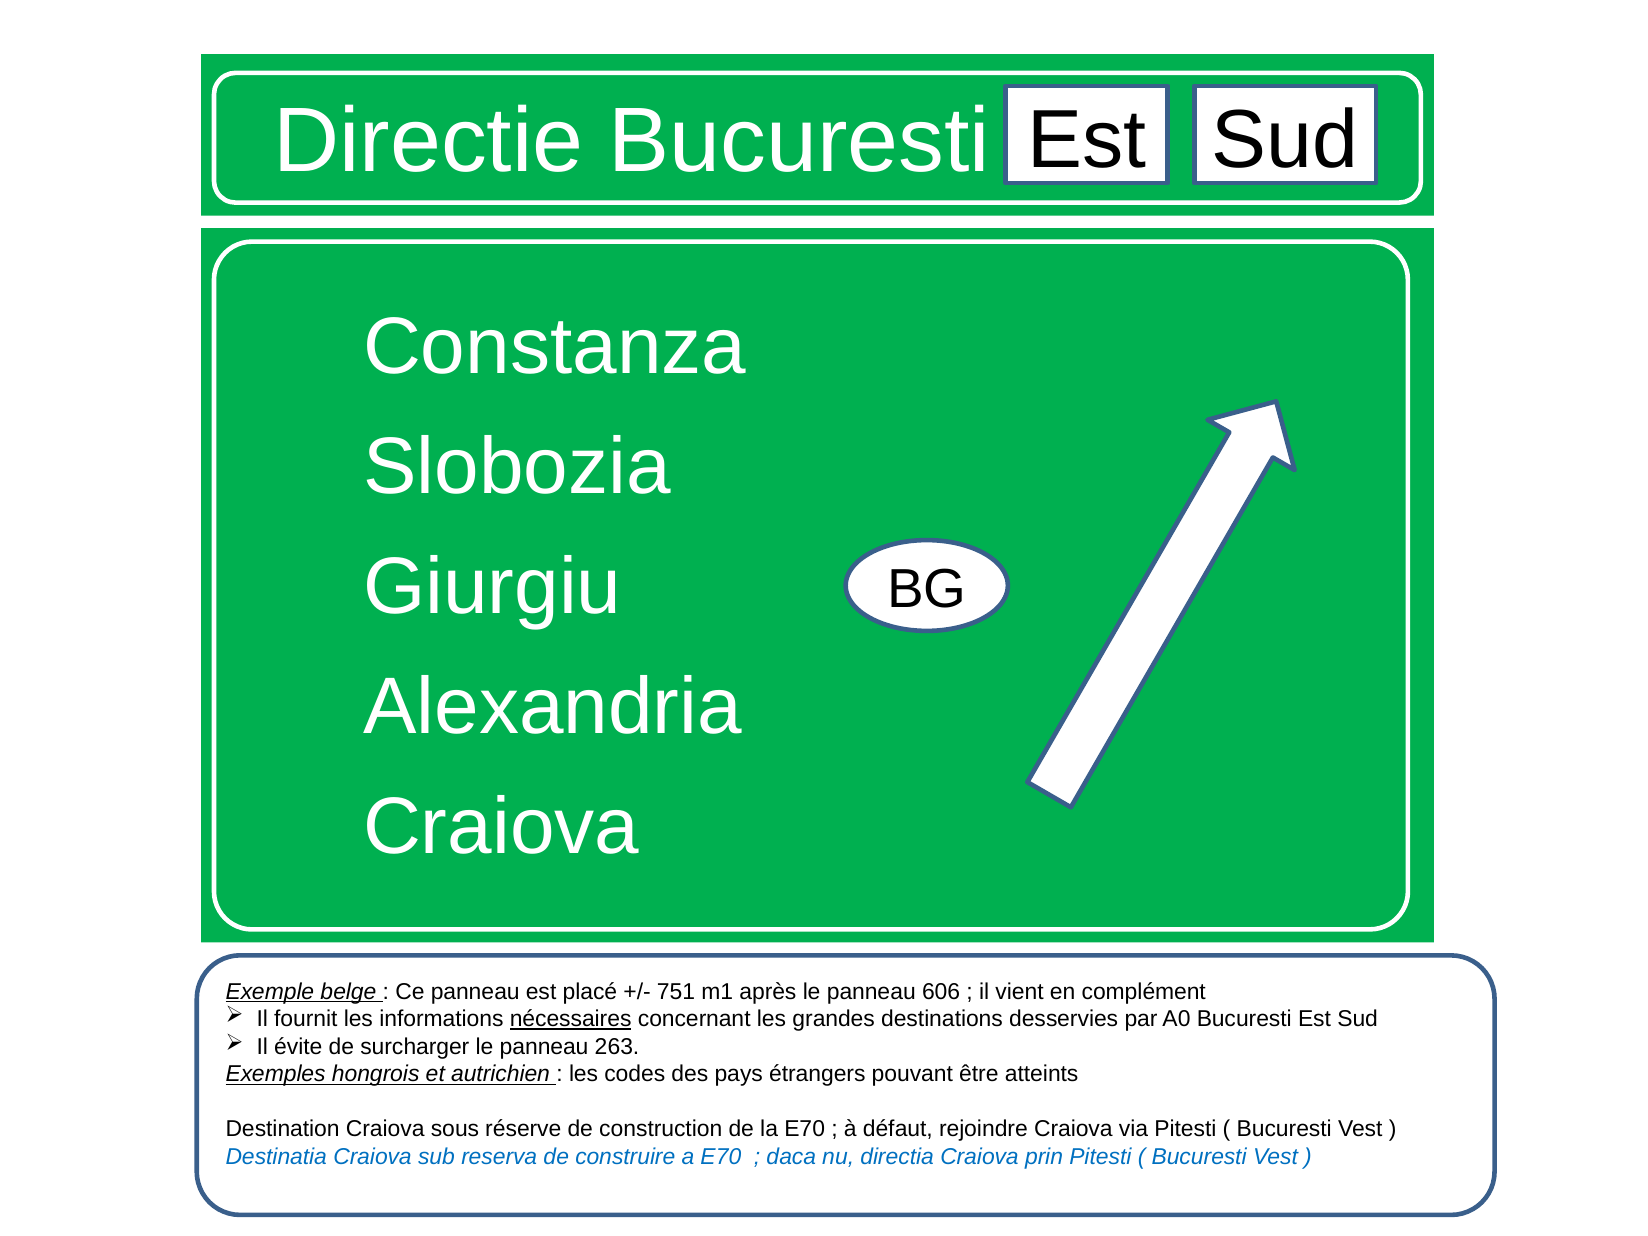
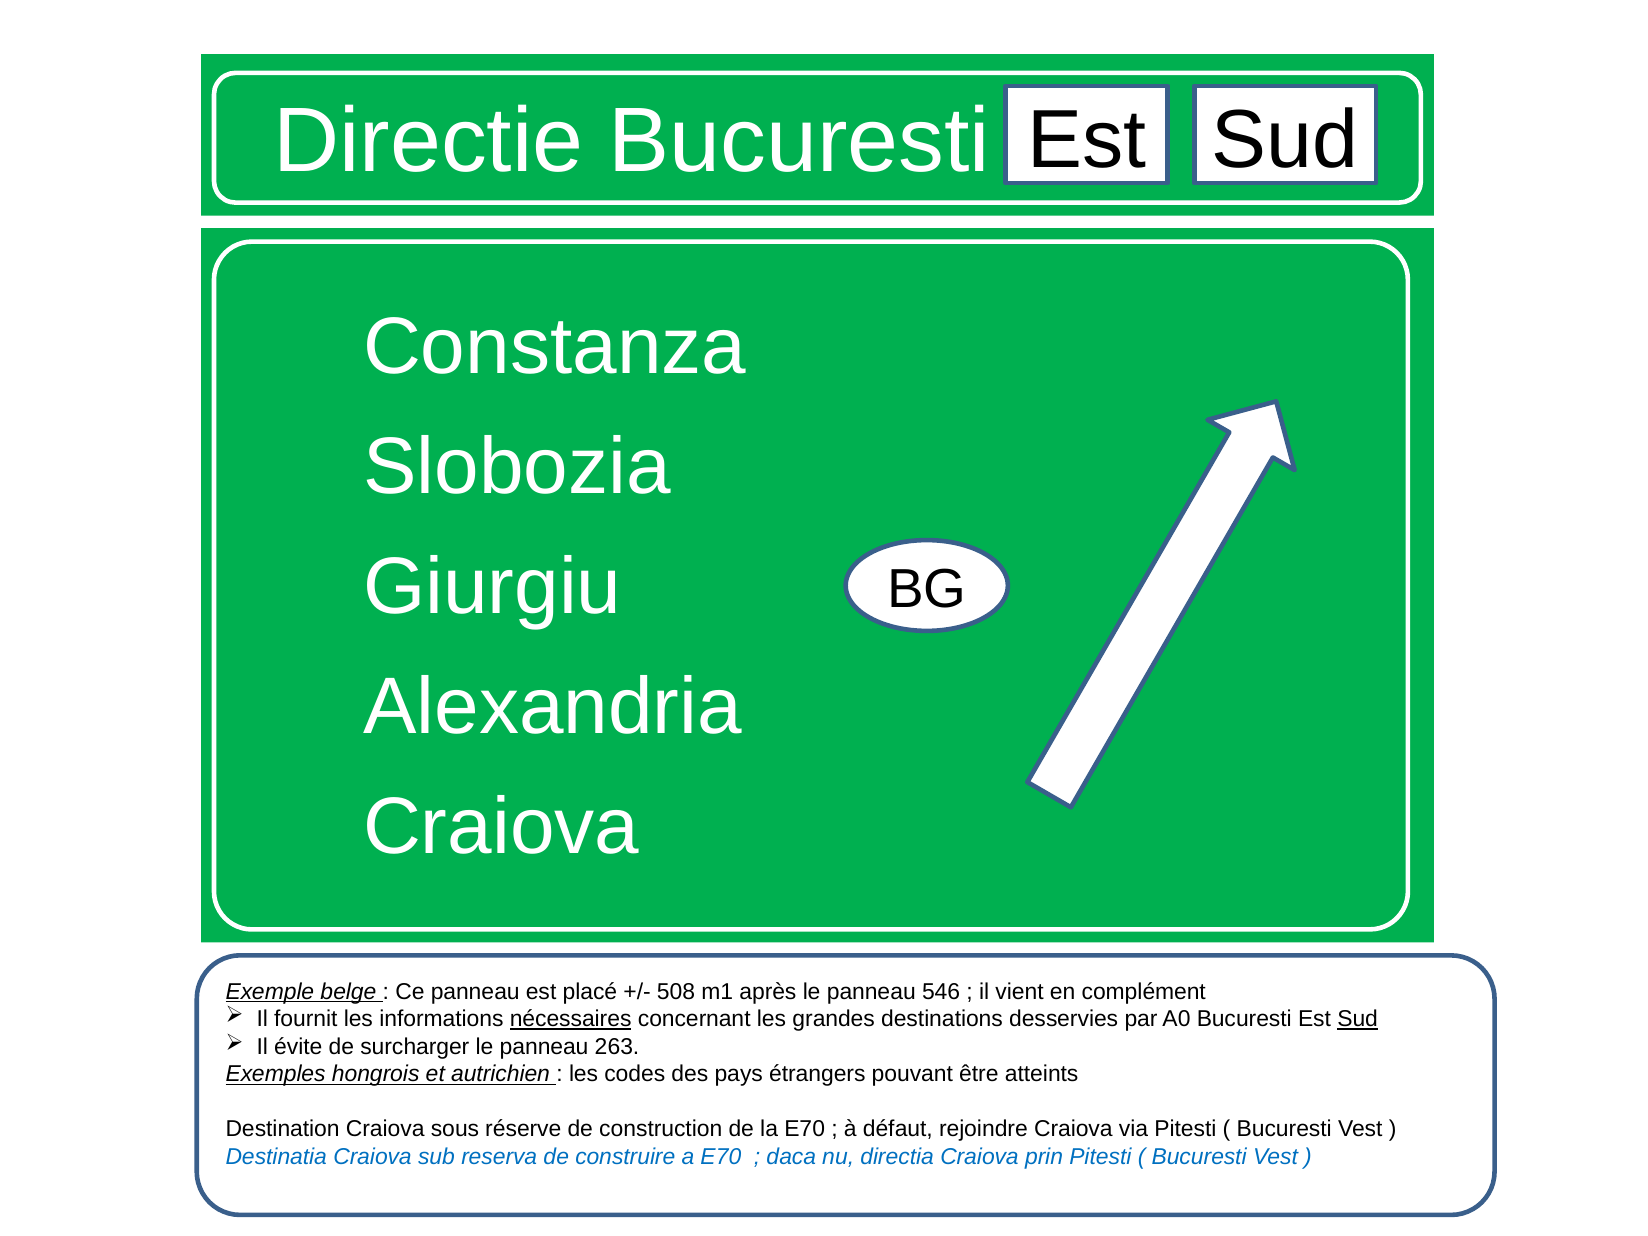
751: 751 -> 508 (676, 991)
606: 606 -> 546 (941, 991)
Sud underline: none -> present (1358, 1019)
